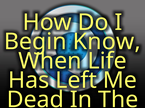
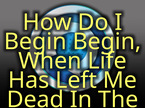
Begin Know: Know -> Begin (107, 42)
